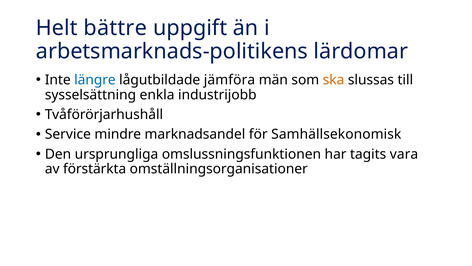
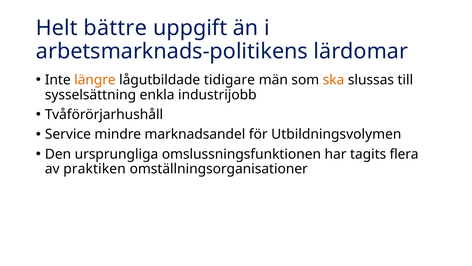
längre colour: blue -> orange (95, 80)
jämföra: jämföra -> tidigare (229, 80)
Samhällsekonomisk: Samhällsekonomisk -> Utbildningsvolymen (336, 134)
vara: vara -> flera (404, 154)
förstärkta: förstärkta -> praktiken (95, 169)
